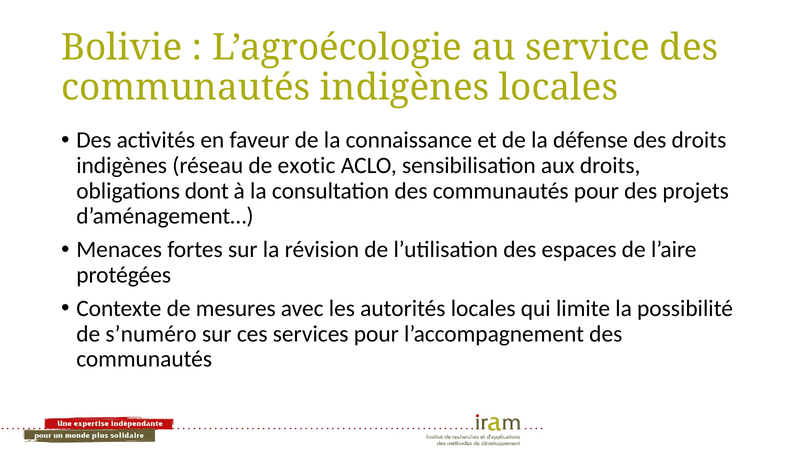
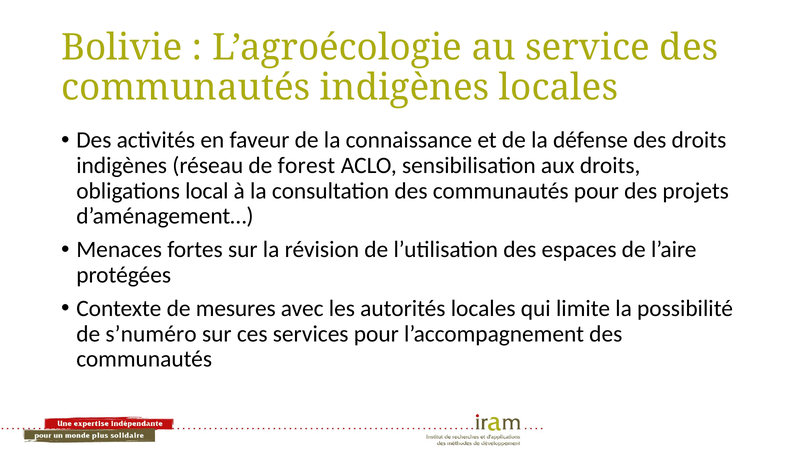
exotic: exotic -> forest (306, 165)
dont: dont -> local (207, 191)
